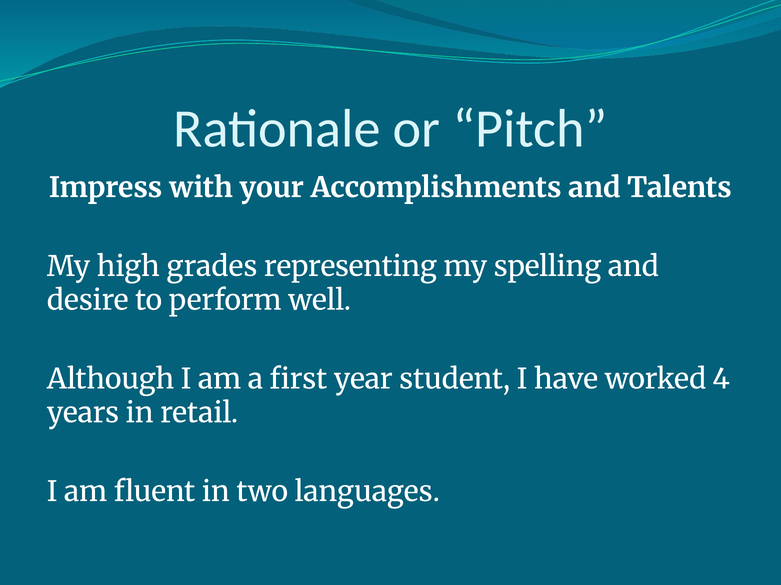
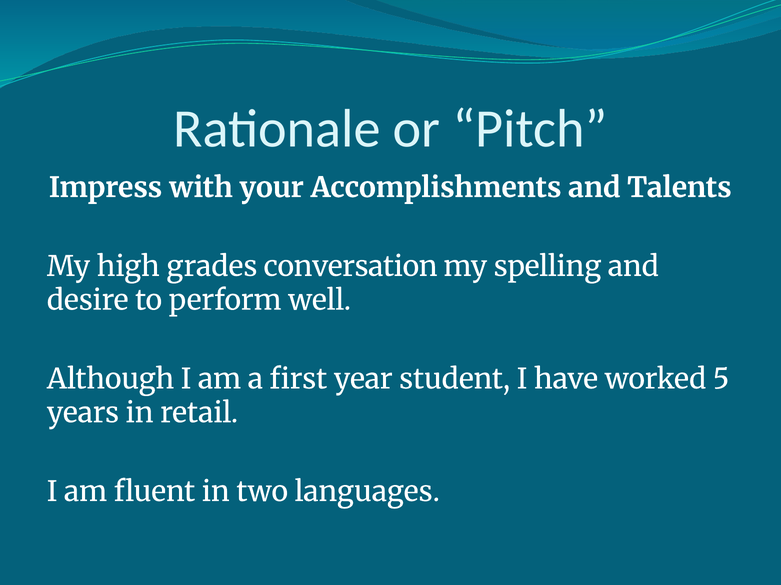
representing: representing -> conversation (351, 267)
4: 4 -> 5 (721, 380)
